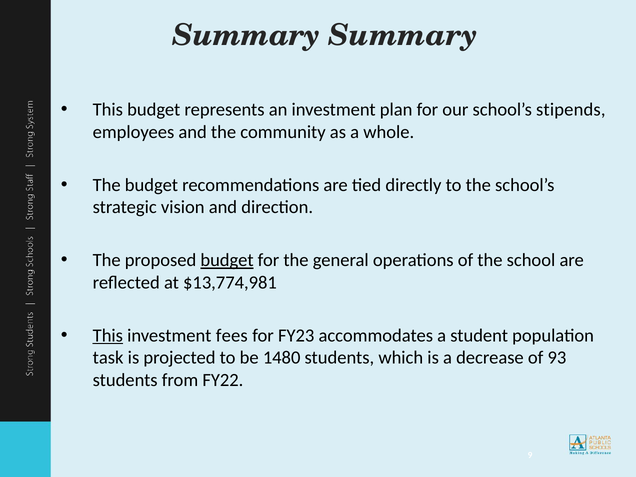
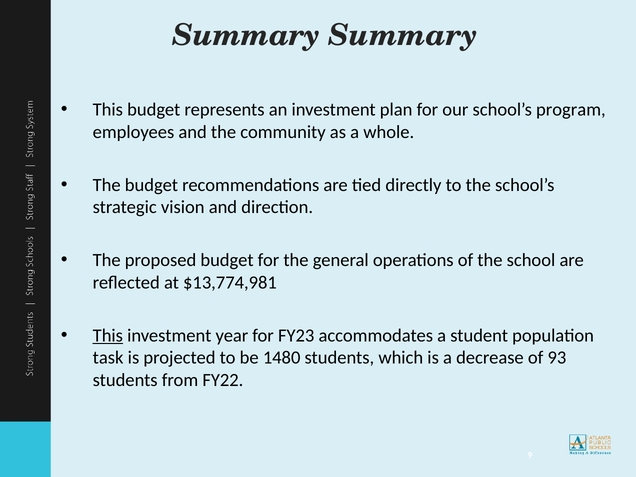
stipends: stipends -> program (571, 110)
budget underline: present -> none (227, 260)
fees: fees -> year (232, 336)
